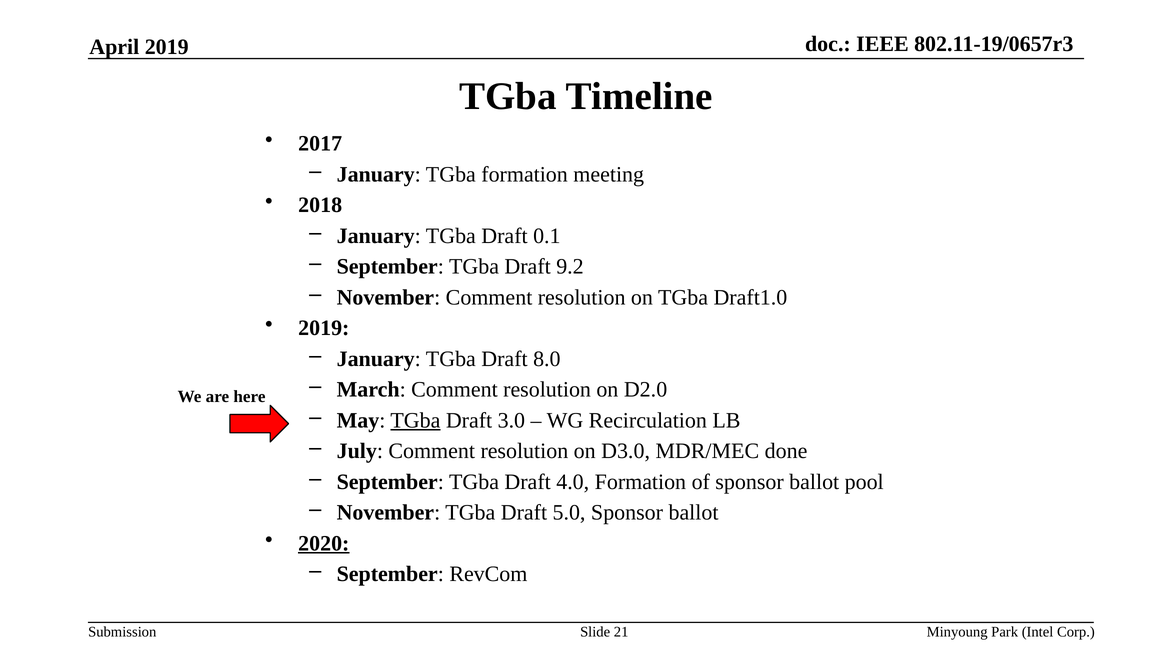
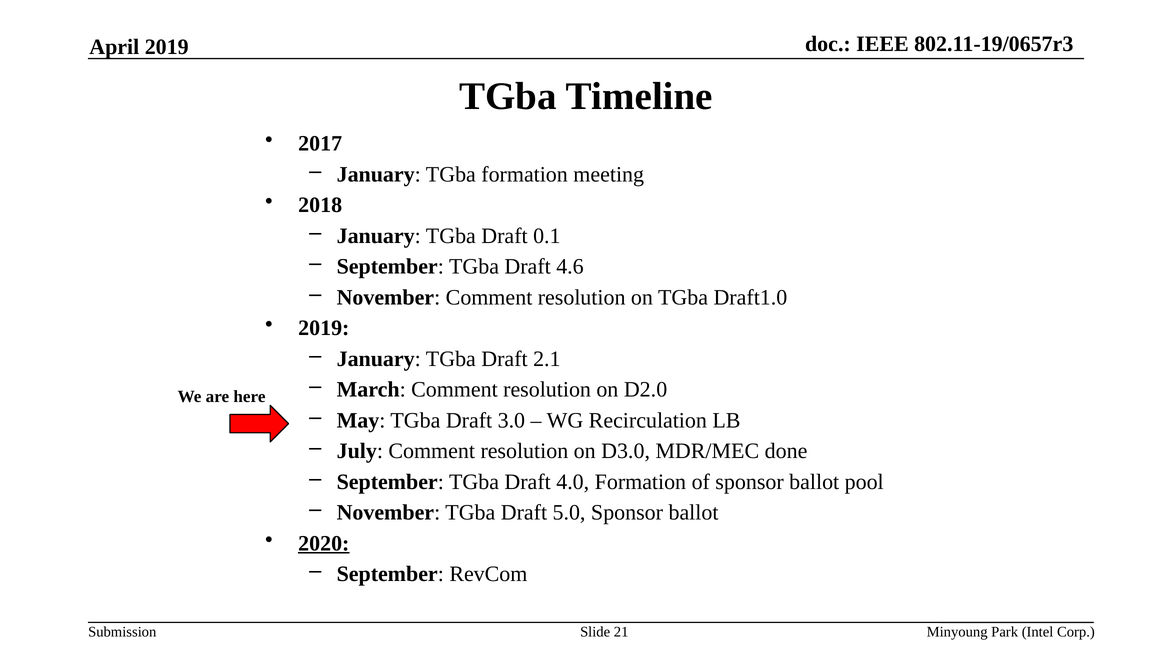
9.2: 9.2 -> 4.6 (570, 267)
8.0: 8.0 -> 2.1 (547, 359)
TGba underline: present -> none (415, 421)
